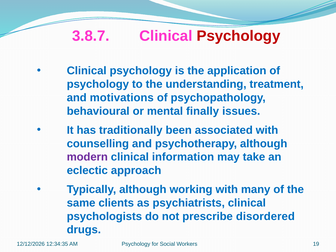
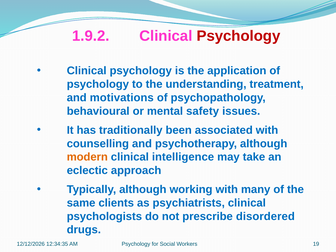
3.8.7: 3.8.7 -> 1.9.2 (91, 36)
finally: finally -> safety (203, 111)
modern colour: purple -> orange (87, 157)
information: information -> intelligence (183, 157)
